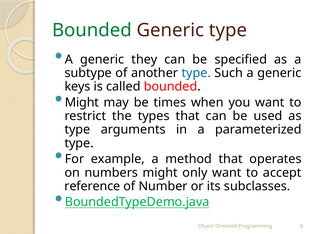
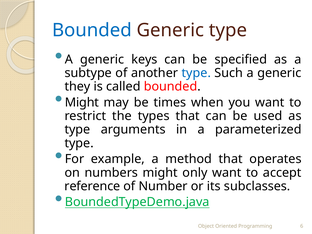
Bounded colour: green -> blue (92, 30)
they: they -> keys (144, 59)
keys: keys -> they (77, 87)
